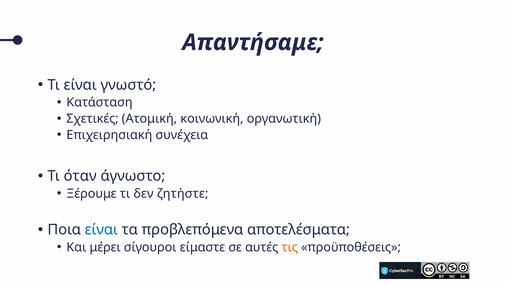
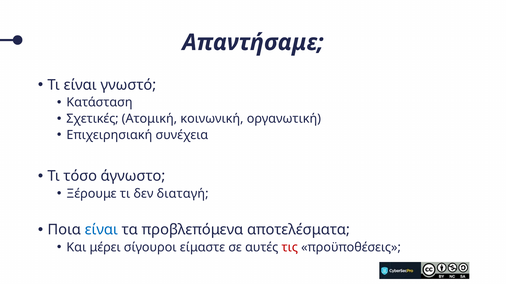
όταν: όταν -> τόσο (80, 177)
ζητήστε: ζητήστε -> διαταγή (183, 194)
τις colour: orange -> red (290, 248)
